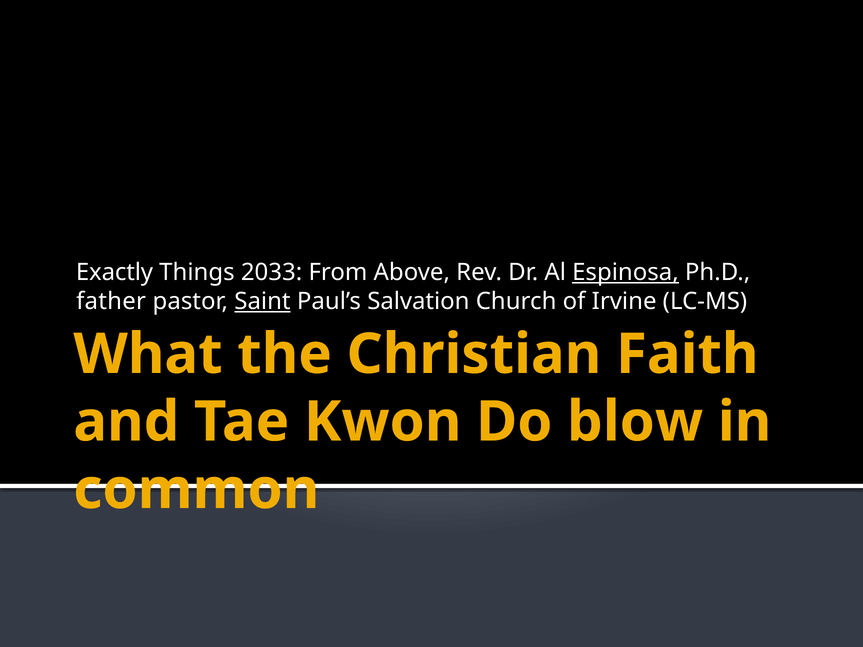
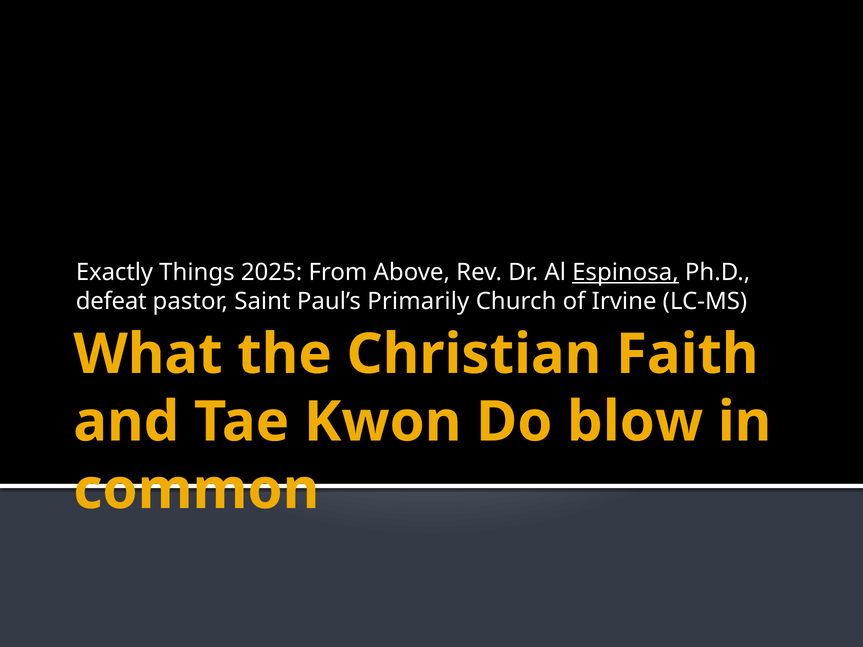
2033: 2033 -> 2025 (272, 273)
father: father -> defeat (111, 301)
Saint underline: present -> none (262, 301)
Salvation: Salvation -> Primarily (418, 301)
